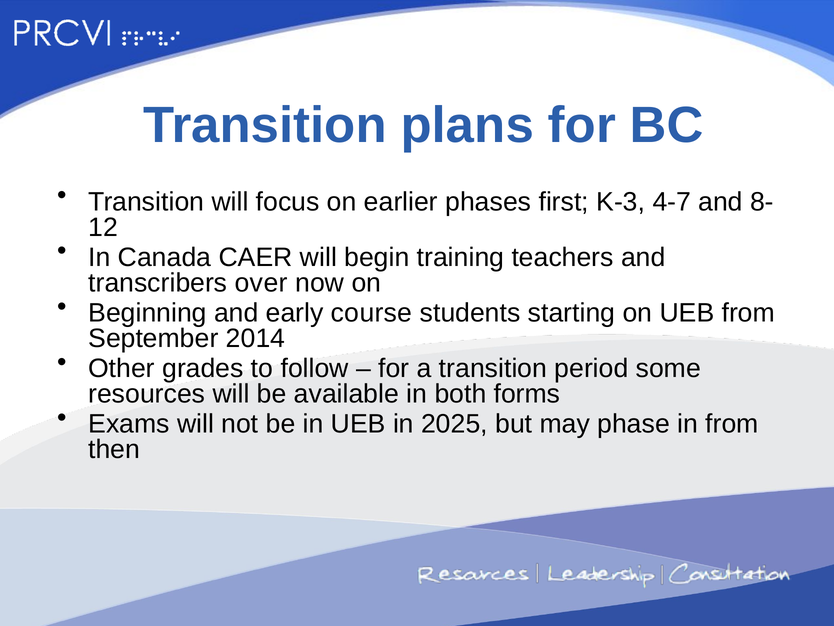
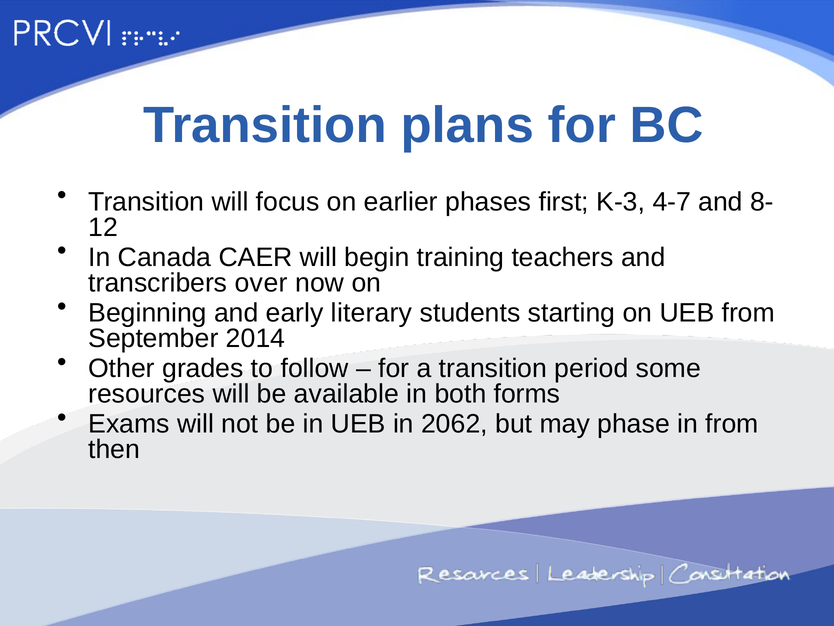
course: course -> literary (372, 313)
2025: 2025 -> 2062 (454, 424)
